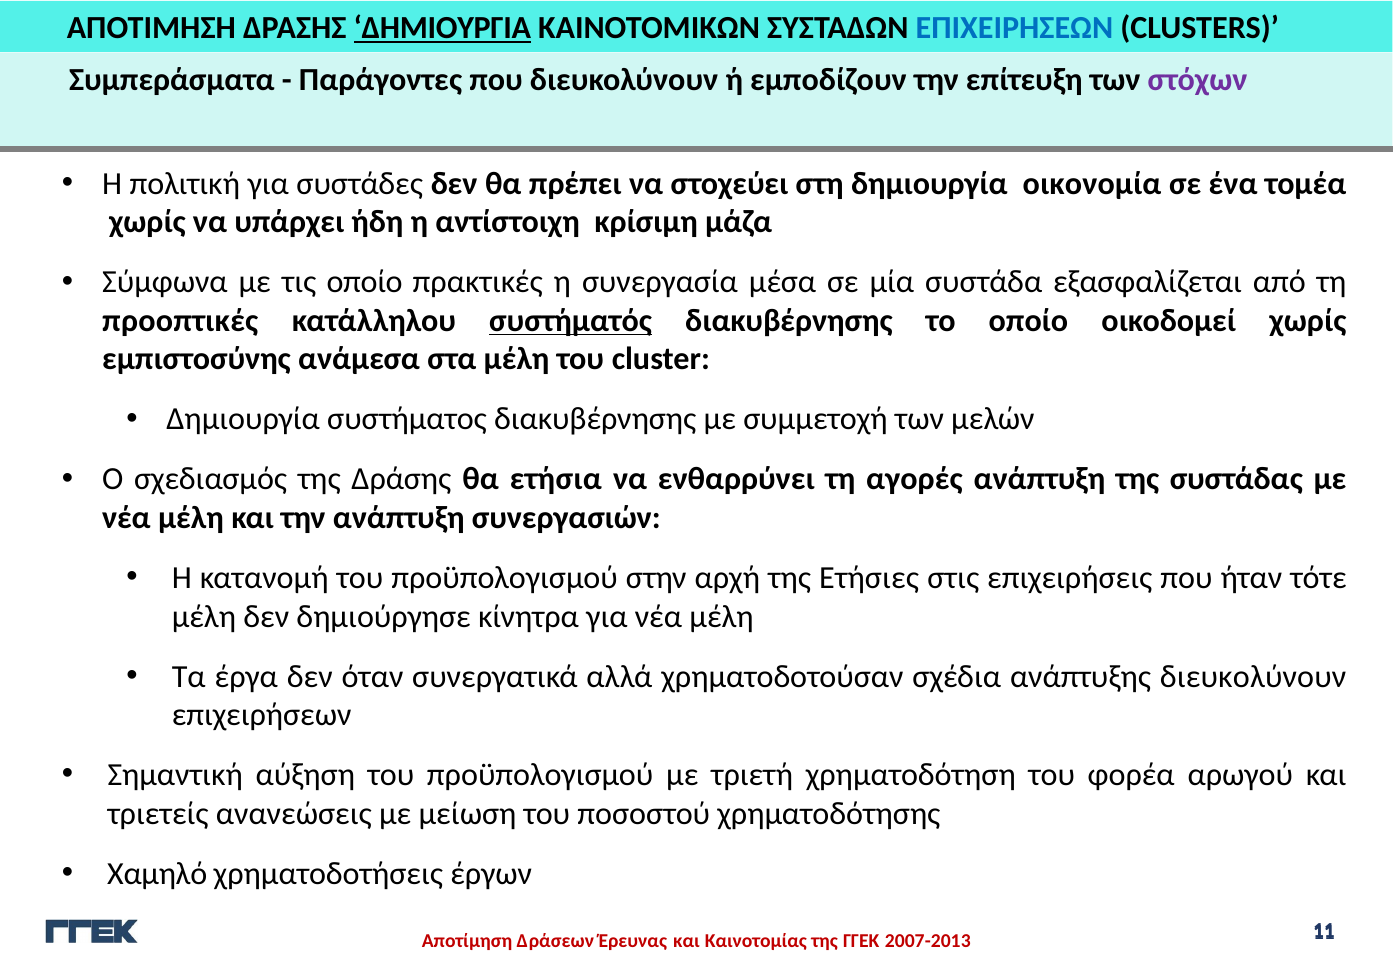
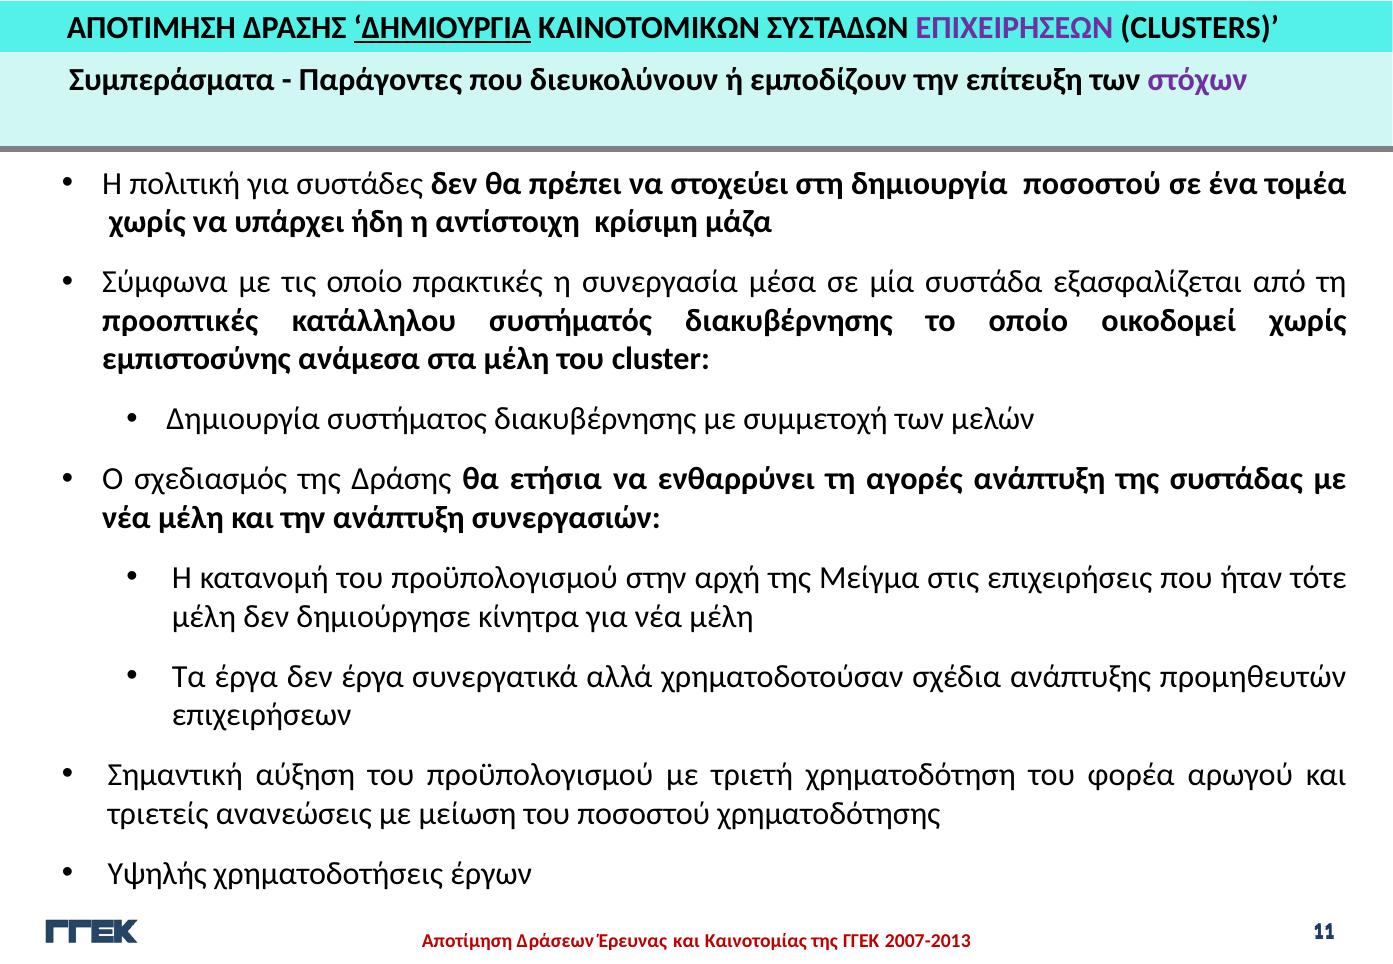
ΕΠΙΧΕΙΡΗΣΕΩΝ colour: blue -> purple (1014, 28)
δημιουργία οικονομία: οικονομία -> ποσοστού (1092, 184)
συστήματός underline: present -> none (571, 321)
Ετήσιες: Ετήσιες -> Μείγμα (869, 578)
δεν όταν: όταν -> έργα (373, 677)
ανάπτυξης διευκολύνουν: διευκολύνουν -> προμηθευτών (1253, 677)
Χαμηλό: Χαμηλό -> Υψηλής (157, 874)
